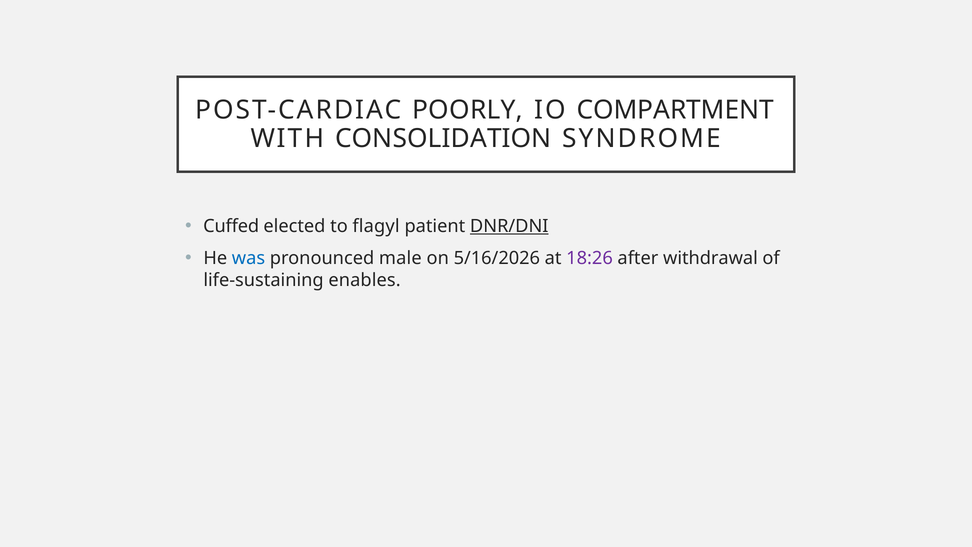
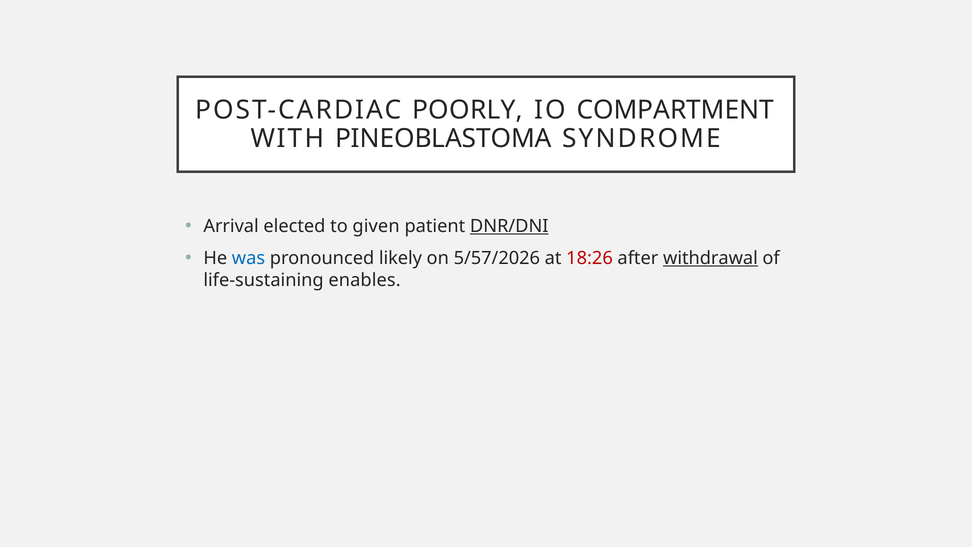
CONSOLIDATION: CONSOLIDATION -> PINEOBLASTOMA (443, 138)
Cuffed: Cuffed -> Arrival (231, 226)
flagyl: flagyl -> given (376, 226)
male: male -> likely (400, 258)
5/16/2026: 5/16/2026 -> 5/57/2026 (497, 258)
18:26 colour: purple -> red (590, 258)
withdrawal underline: none -> present (710, 258)
